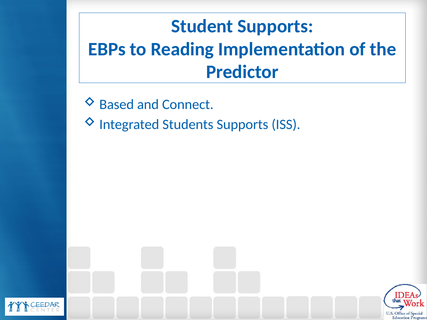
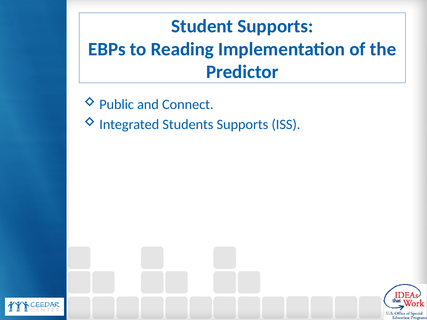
Based: Based -> Public (117, 105)
